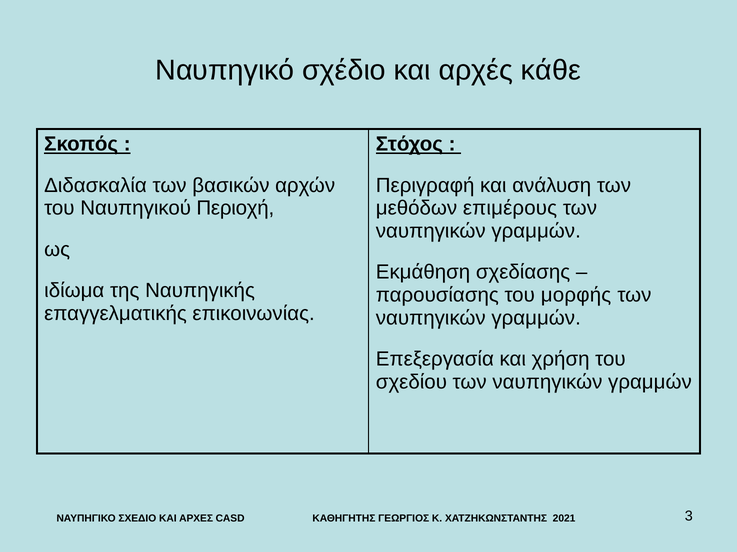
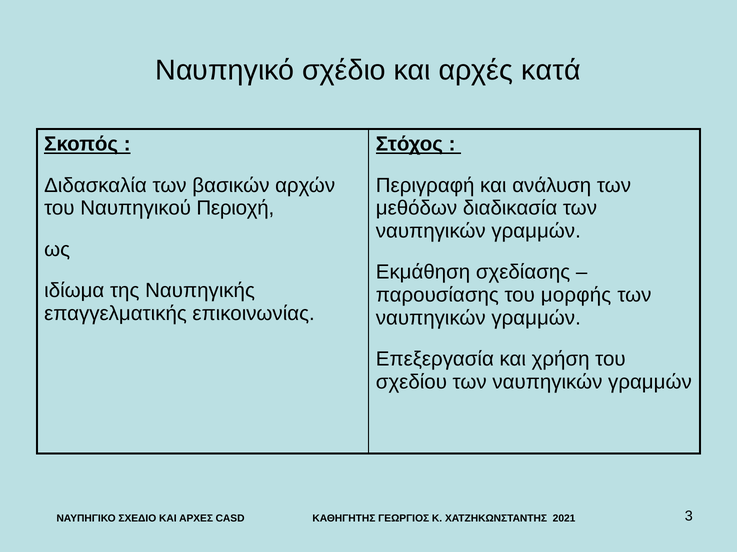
κάθε: κάθε -> κατά (551, 70)
επιμέρους: επιμέρους -> διαδικασία (510, 209)
